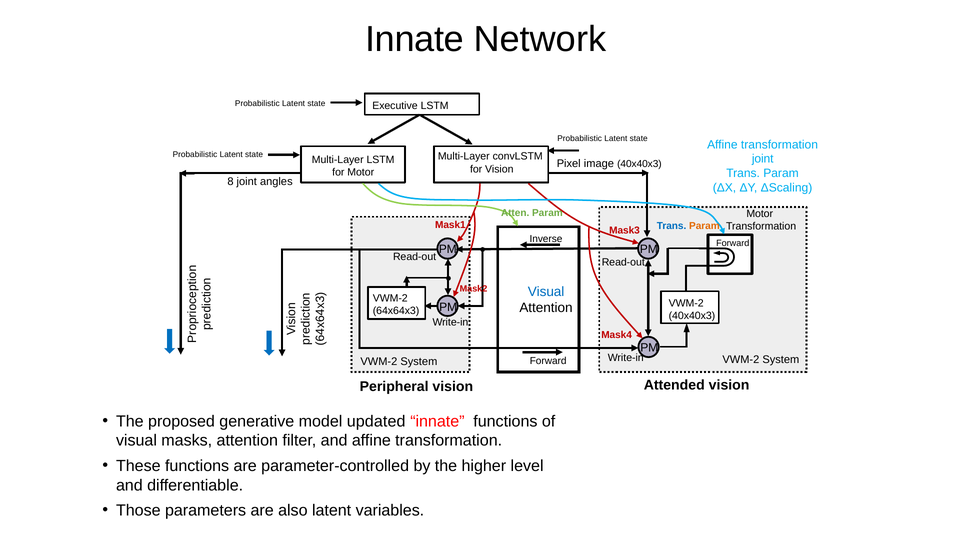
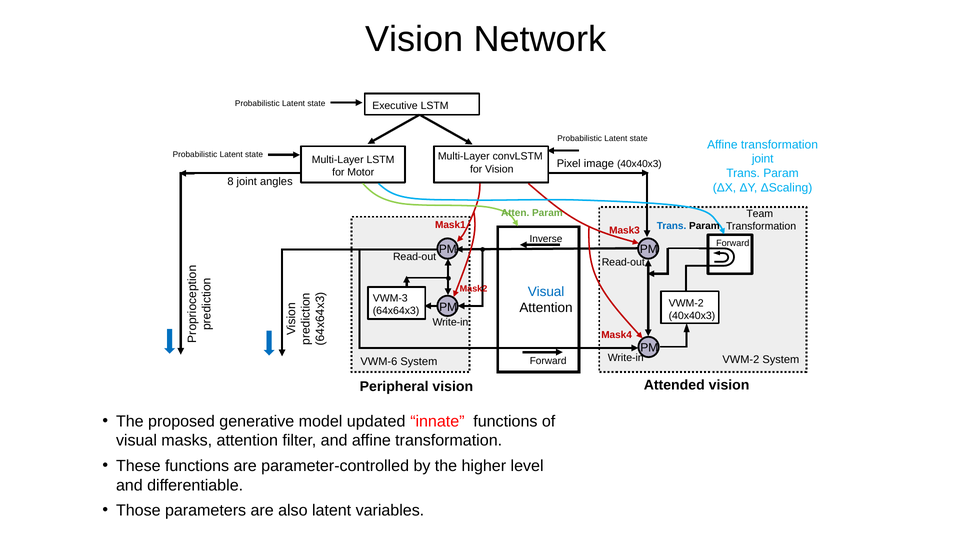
Innate: Innate -> Vision (414, 39)
Motor: Motor -> Team (760, 214)
Param colour: orange -> black (704, 226)
VWM-2: VWM-2 -> VWM-3 (390, 298)
VWM-2: VWM-2 -> VWM-6 (379, 361)
